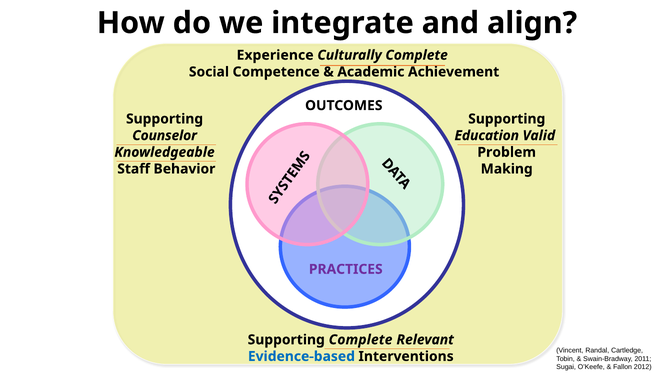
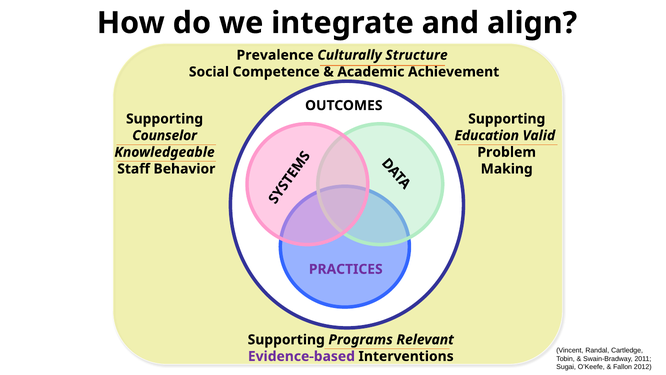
Experience: Experience -> Prevalence (275, 55)
Culturally Complete: Complete -> Structure (417, 55)
Supporting Complete: Complete -> Programs (361, 339)
Evidence-based colour: blue -> purple (301, 356)
